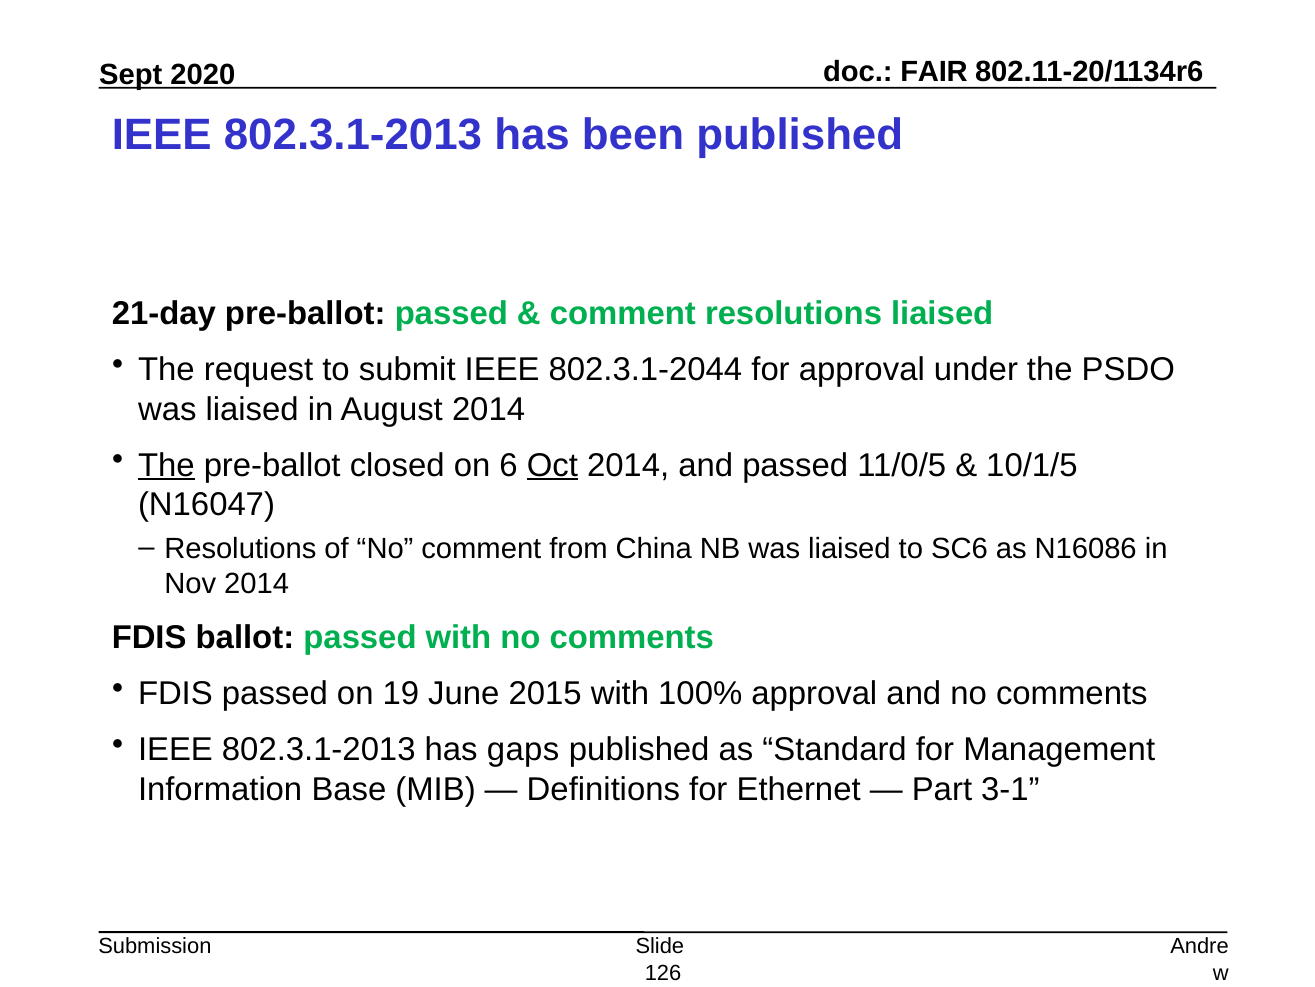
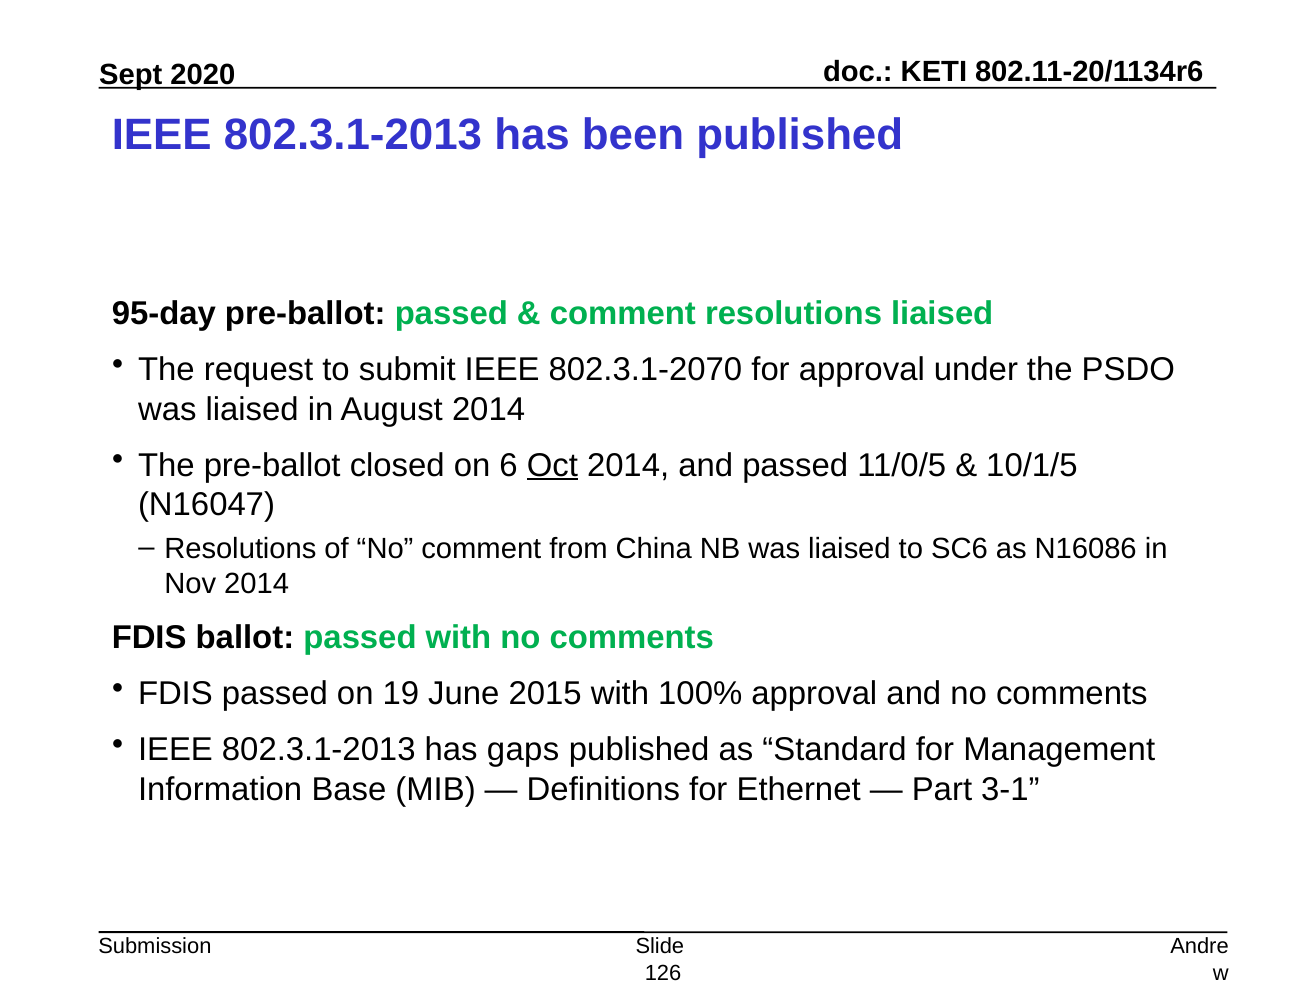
FAIR: FAIR -> KETI (934, 72)
21-day: 21-day -> 95-day (164, 314)
802.3.1-2044: 802.3.1-2044 -> 802.3.1-2070 (645, 369)
The underline: present -> none (166, 465)
